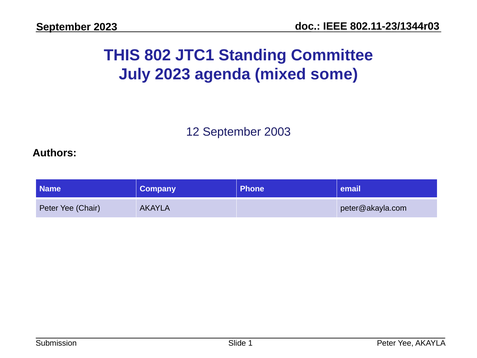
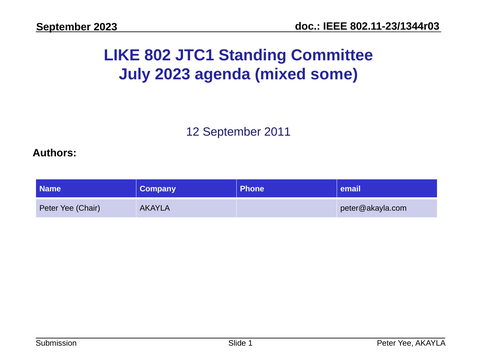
THIS: THIS -> LIKE (122, 55)
2003: 2003 -> 2011 (277, 132)
